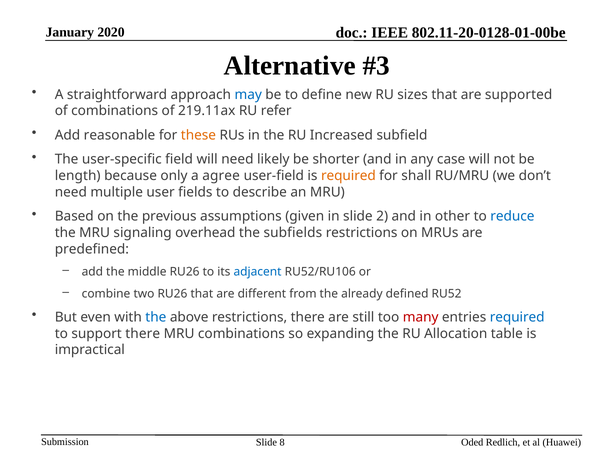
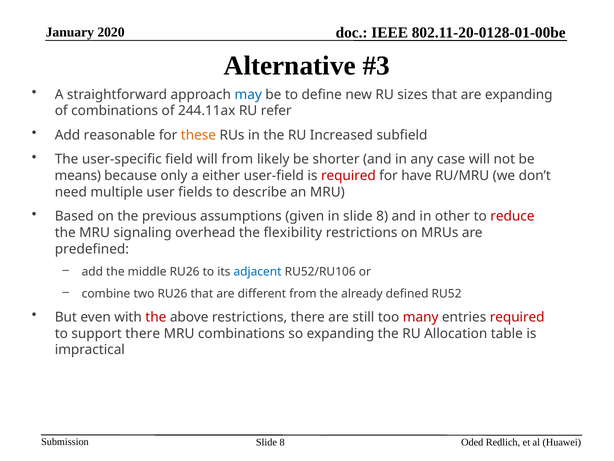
are supported: supported -> expanding (519, 94)
219.11ax: 219.11ax -> 244.11ax (207, 111)
will need: need -> from (237, 159)
length: length -> means (78, 176)
agree: agree -> either (221, 176)
required colour: orange -> red (348, 176)
shall: shall -> have (416, 176)
in slide 2: 2 -> 8 (382, 216)
reduce colour: blue -> red (512, 216)
subfields: subfields -> flexibility (293, 233)
the colour: blue -> red (156, 317)
required colour: blue -> red (517, 317)
